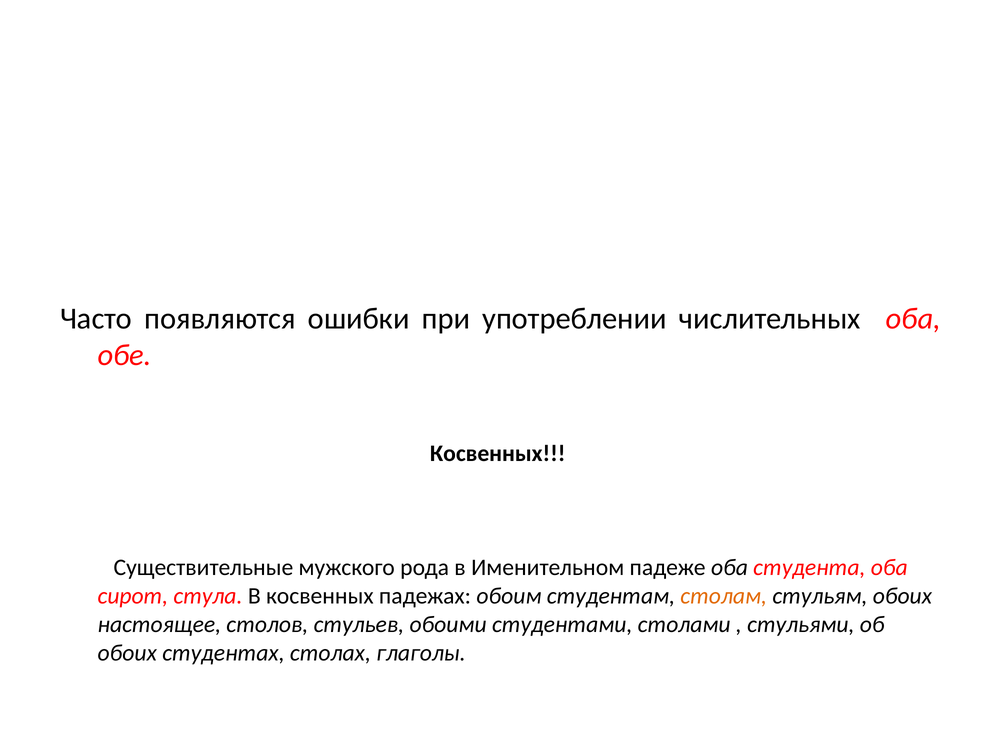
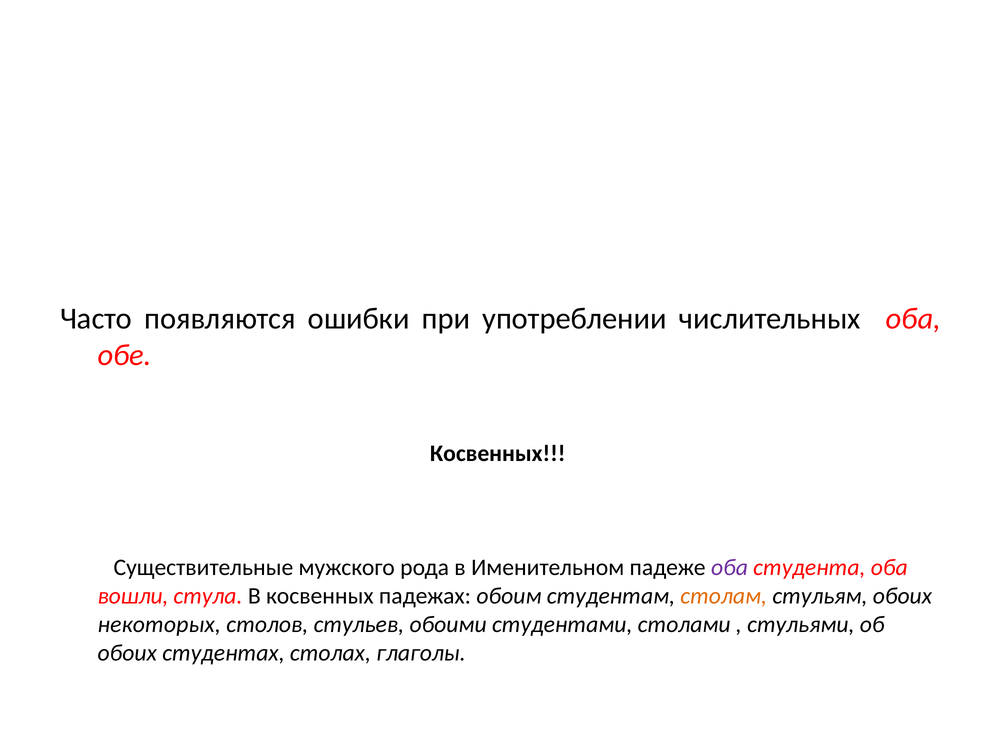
оба colour: black -> purple (729, 567)
сирот: сирот -> вошли (133, 596)
настоящее: настоящее -> некоторых (159, 624)
